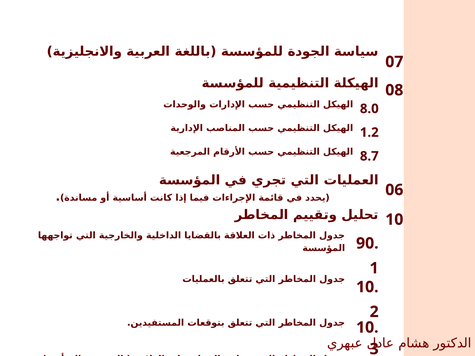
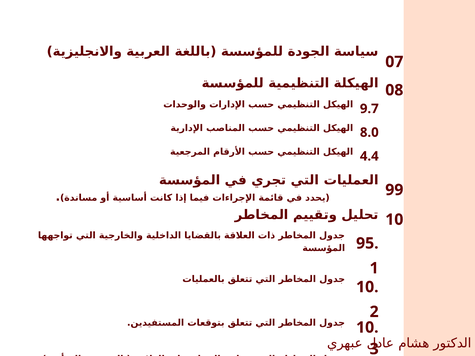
8.0: 8.0 -> 9.7 (369, 109)
1.2: 1.2 -> 8.0 (369, 133)
8.7: 8.7 -> 4.4 (369, 156)
06: 06 -> 99 (394, 190)
90: 90 -> 95 (367, 243)
